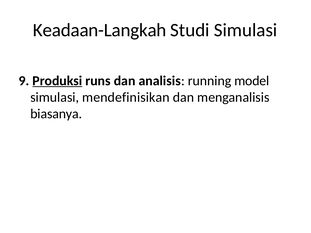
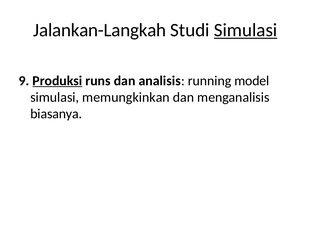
Keadaan-Langkah: Keadaan-Langkah -> Jalankan-Langkah (100, 30)
Simulasi underline: none -> present (246, 30)
mendefinisikan: mendefinisikan -> memungkinkan (126, 97)
